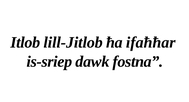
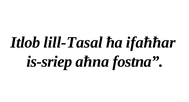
lill-Jitlob: lill-Jitlob -> lill-Tasal (73, 42)
dawk: dawk -> aħna (92, 61)
